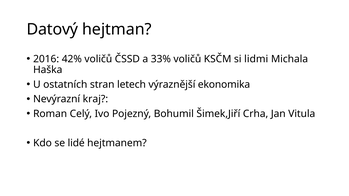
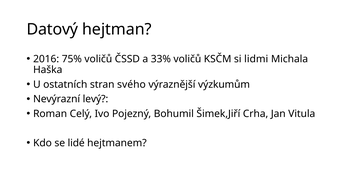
42%: 42% -> 75% (72, 59)
letech: letech -> svého (131, 85)
ekonomika: ekonomika -> výzkumům (224, 85)
kraj: kraj -> levý (95, 99)
